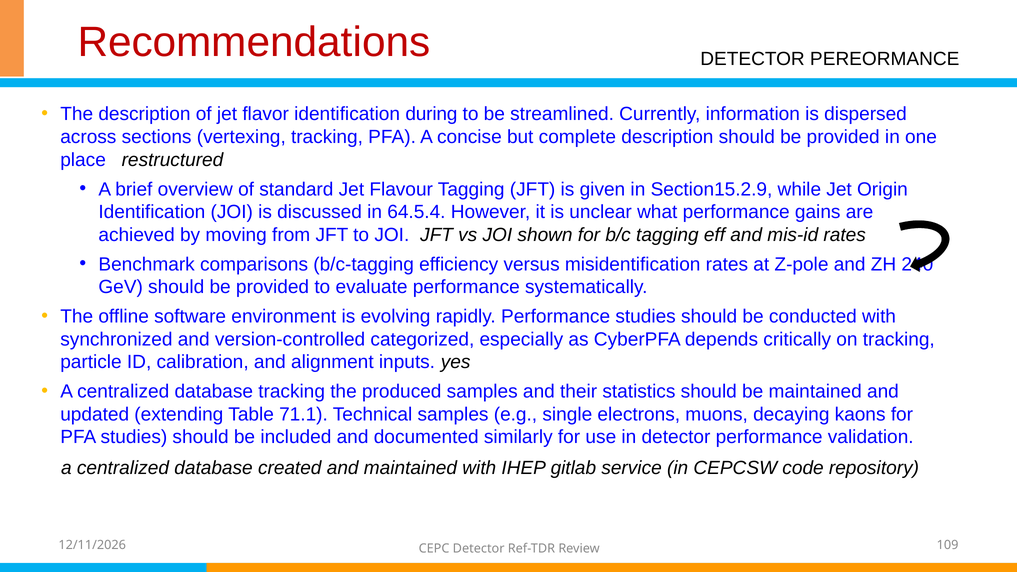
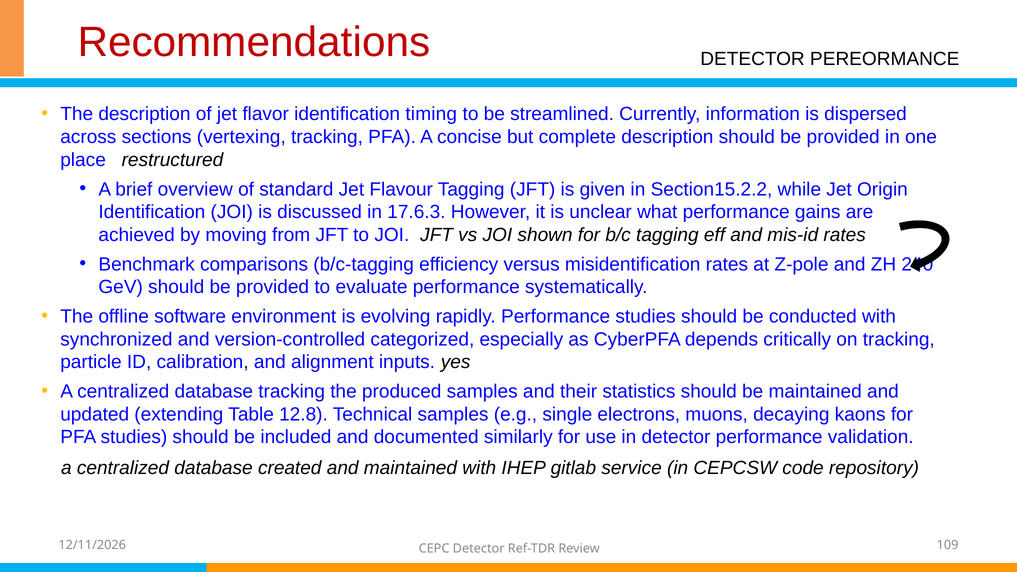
during: during -> timing (431, 114)
Section15.2.9: Section15.2.9 -> Section15.2.2 (712, 189)
64.5.4: 64.5.4 -> 17.6.3 (416, 212)
71.1: 71.1 -> 12.8 (304, 414)
